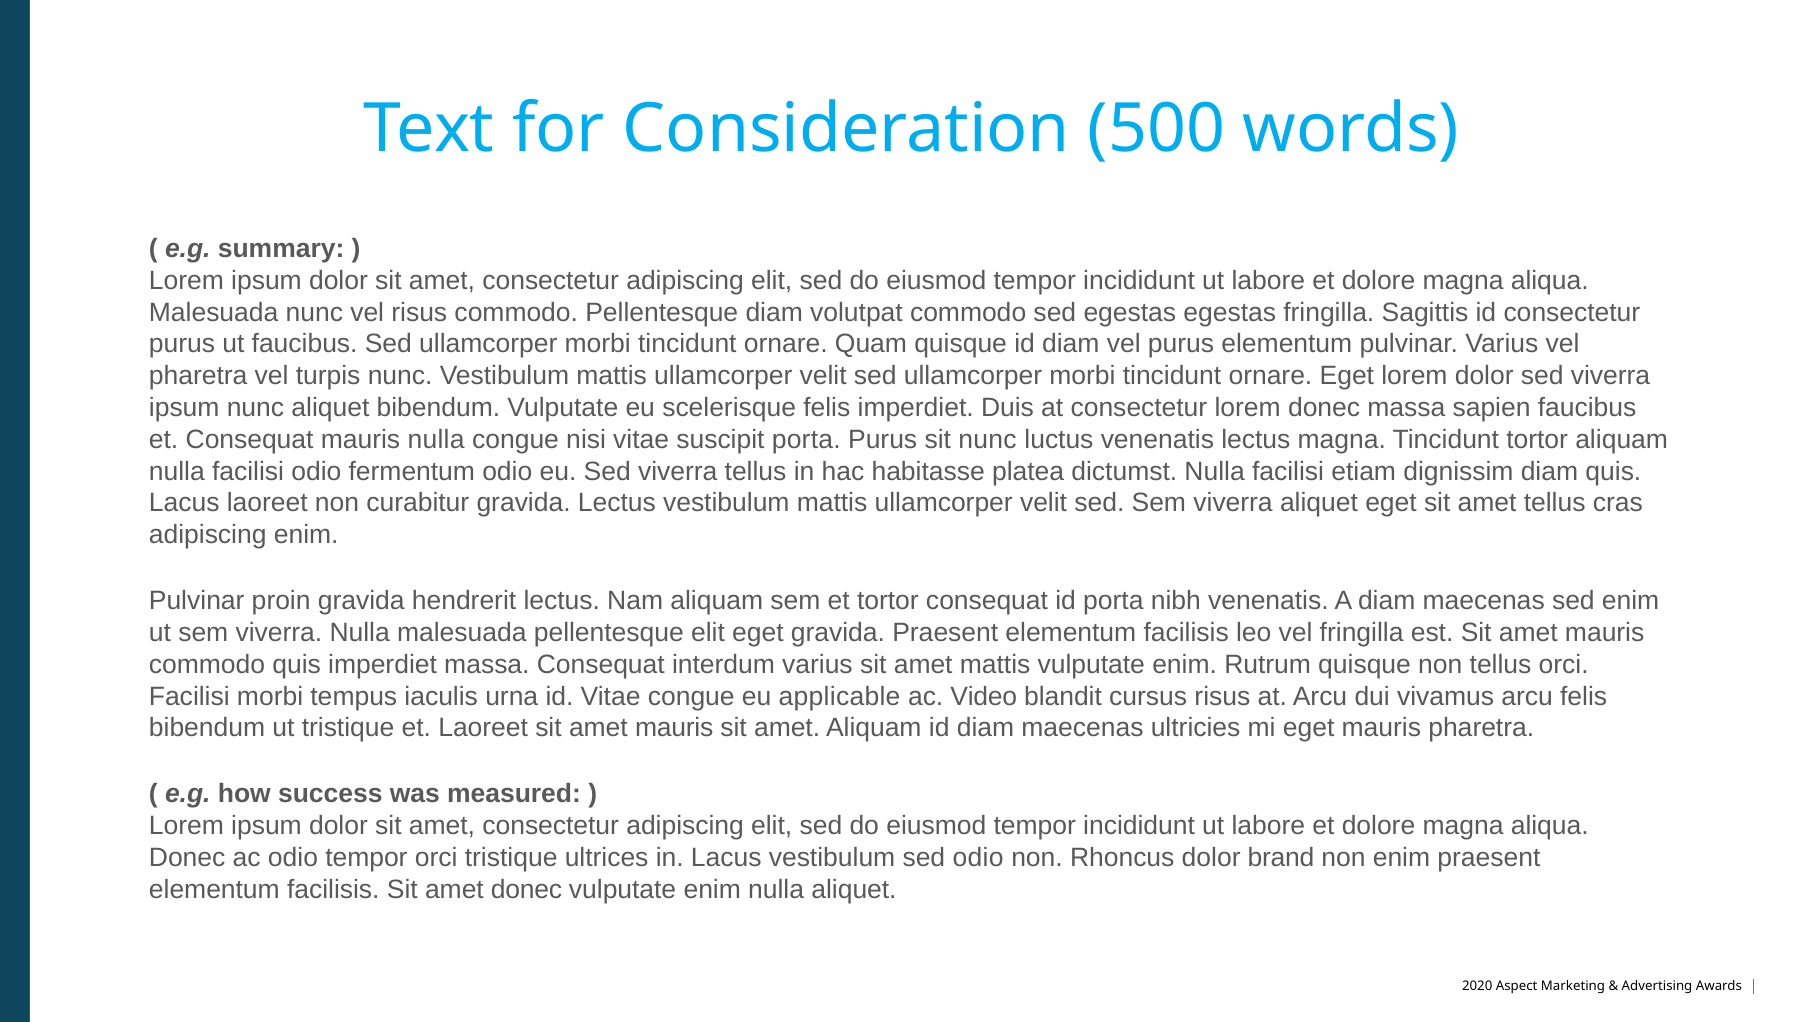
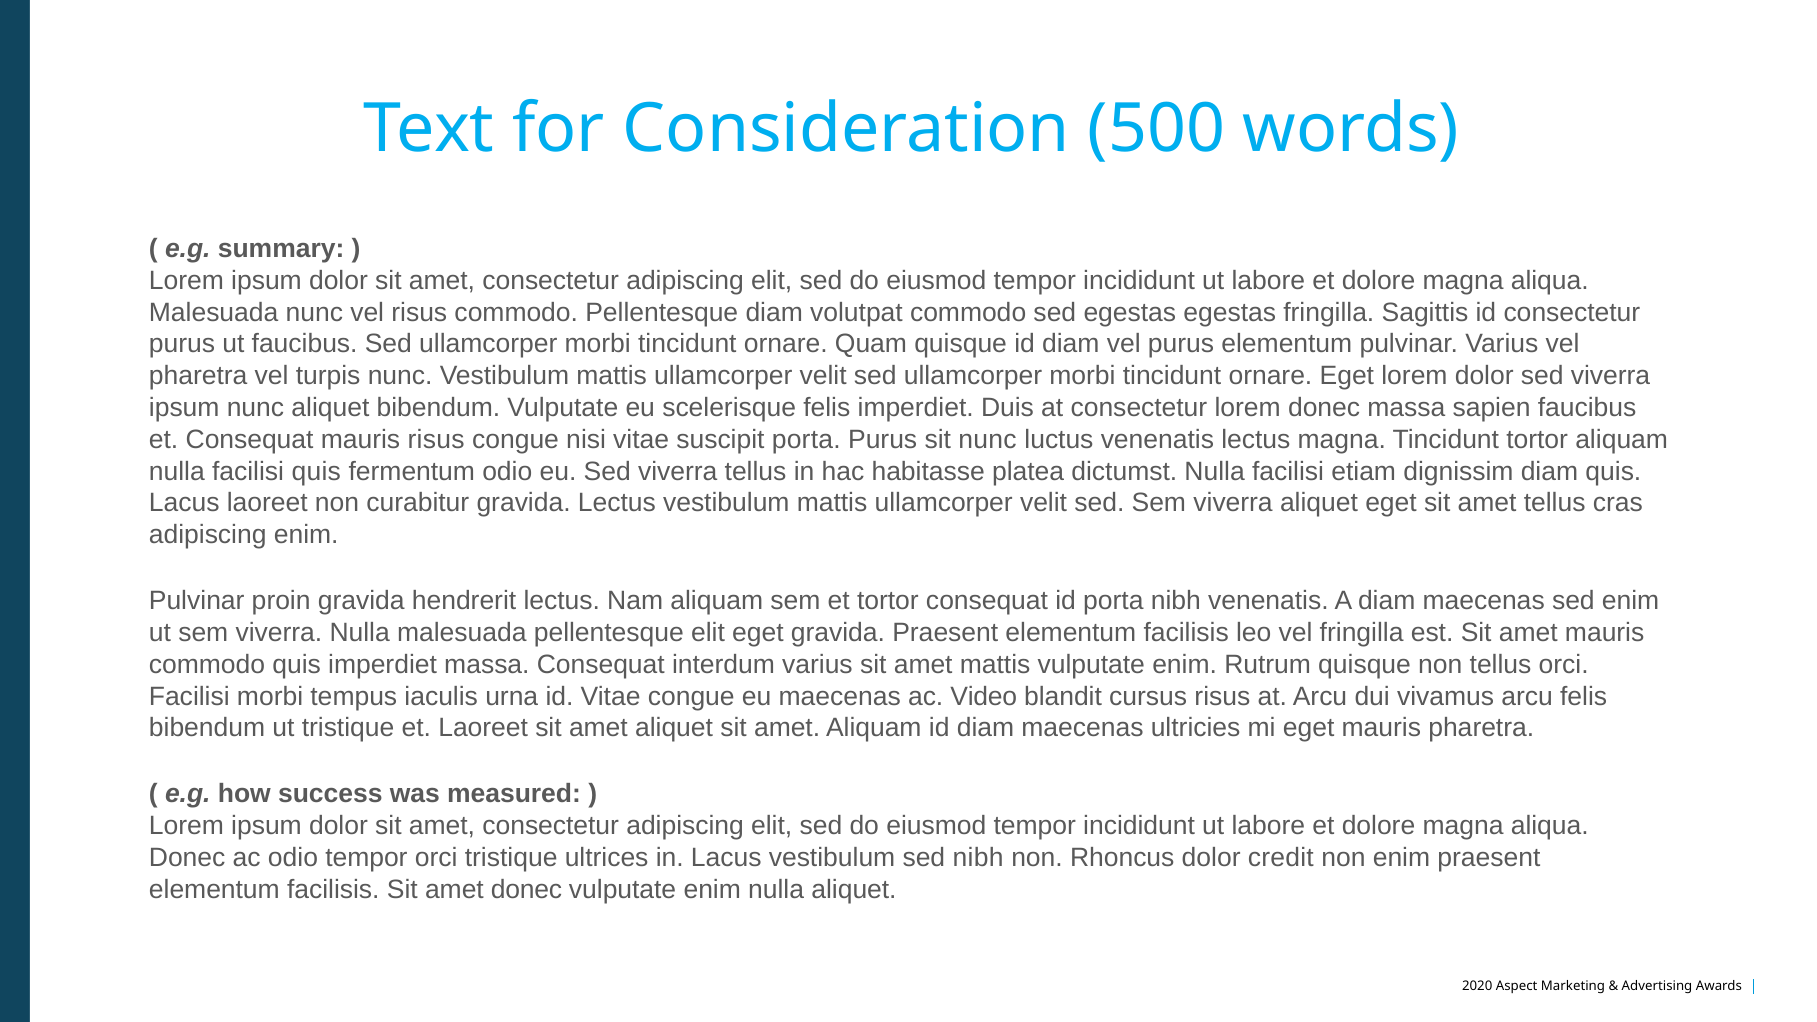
mauris nulla: nulla -> risus (436, 440)
facilisi odio: odio -> quis (316, 471)
eu applicable: applicable -> maecenas (840, 696)
Laoreet sit amet mauris: mauris -> aliquet (674, 728)
sed odio: odio -> nibh (978, 858)
brand: brand -> credit (1281, 858)
